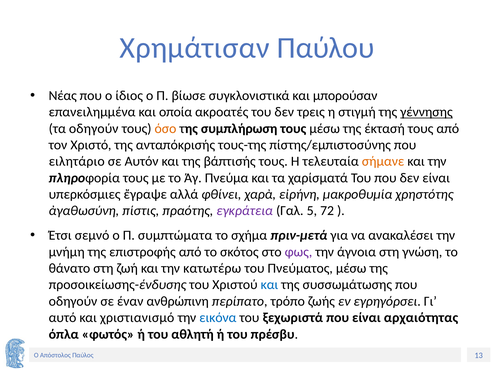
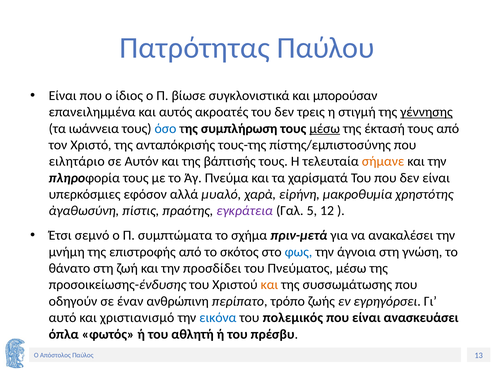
Χρημάτισαν: Χρημάτισαν -> Πατρότητας (195, 48)
Νέας: Νέας -> Είναι (63, 96)
οποία: οποία -> αυτός (176, 112)
τα οδηγούν: οδηγούν -> ιωάννεια (94, 129)
όσο colour: orange -> blue (165, 129)
μέσω underline: none -> present (325, 129)
ἔγραψε: ἔγραψε -> εφόσον (145, 195)
φθίνει: φθίνει -> μυαλό (221, 195)
72: 72 -> 12 (327, 211)
φως colour: purple -> blue (298, 252)
κατωτέρω: κατωτέρω -> προσδίδει (212, 269)
και colour: blue -> orange (269, 285)
ξεχωριστά: ξεχωριστά -> πολεμικός (293, 318)
αρχαιότητας: αρχαιότητας -> ανασκευάσει (421, 318)
